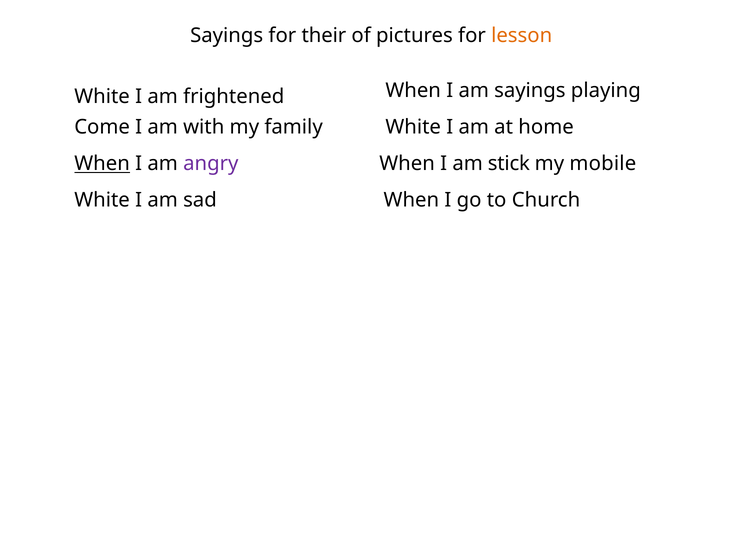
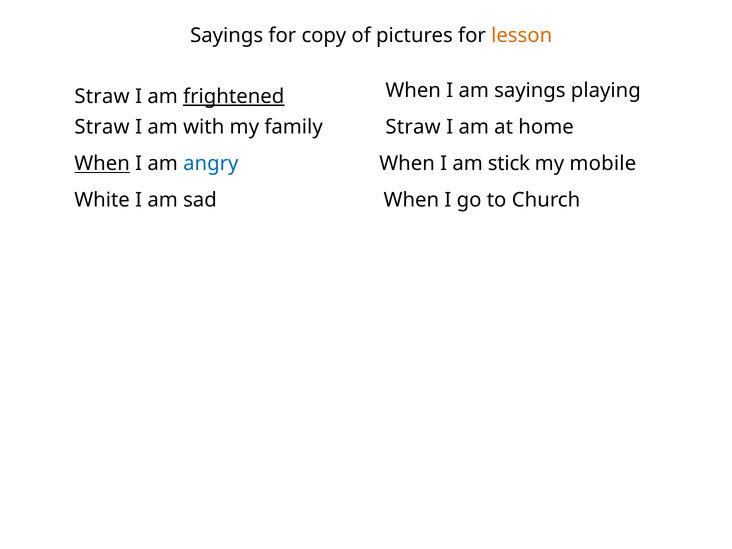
their: their -> copy (324, 36)
White: White -> Straw (102, 97)
frightened underline: none -> present (234, 97)
Come: Come -> Straw (102, 127)
White: White -> Straw (413, 127)
angry colour: purple -> blue (211, 164)
